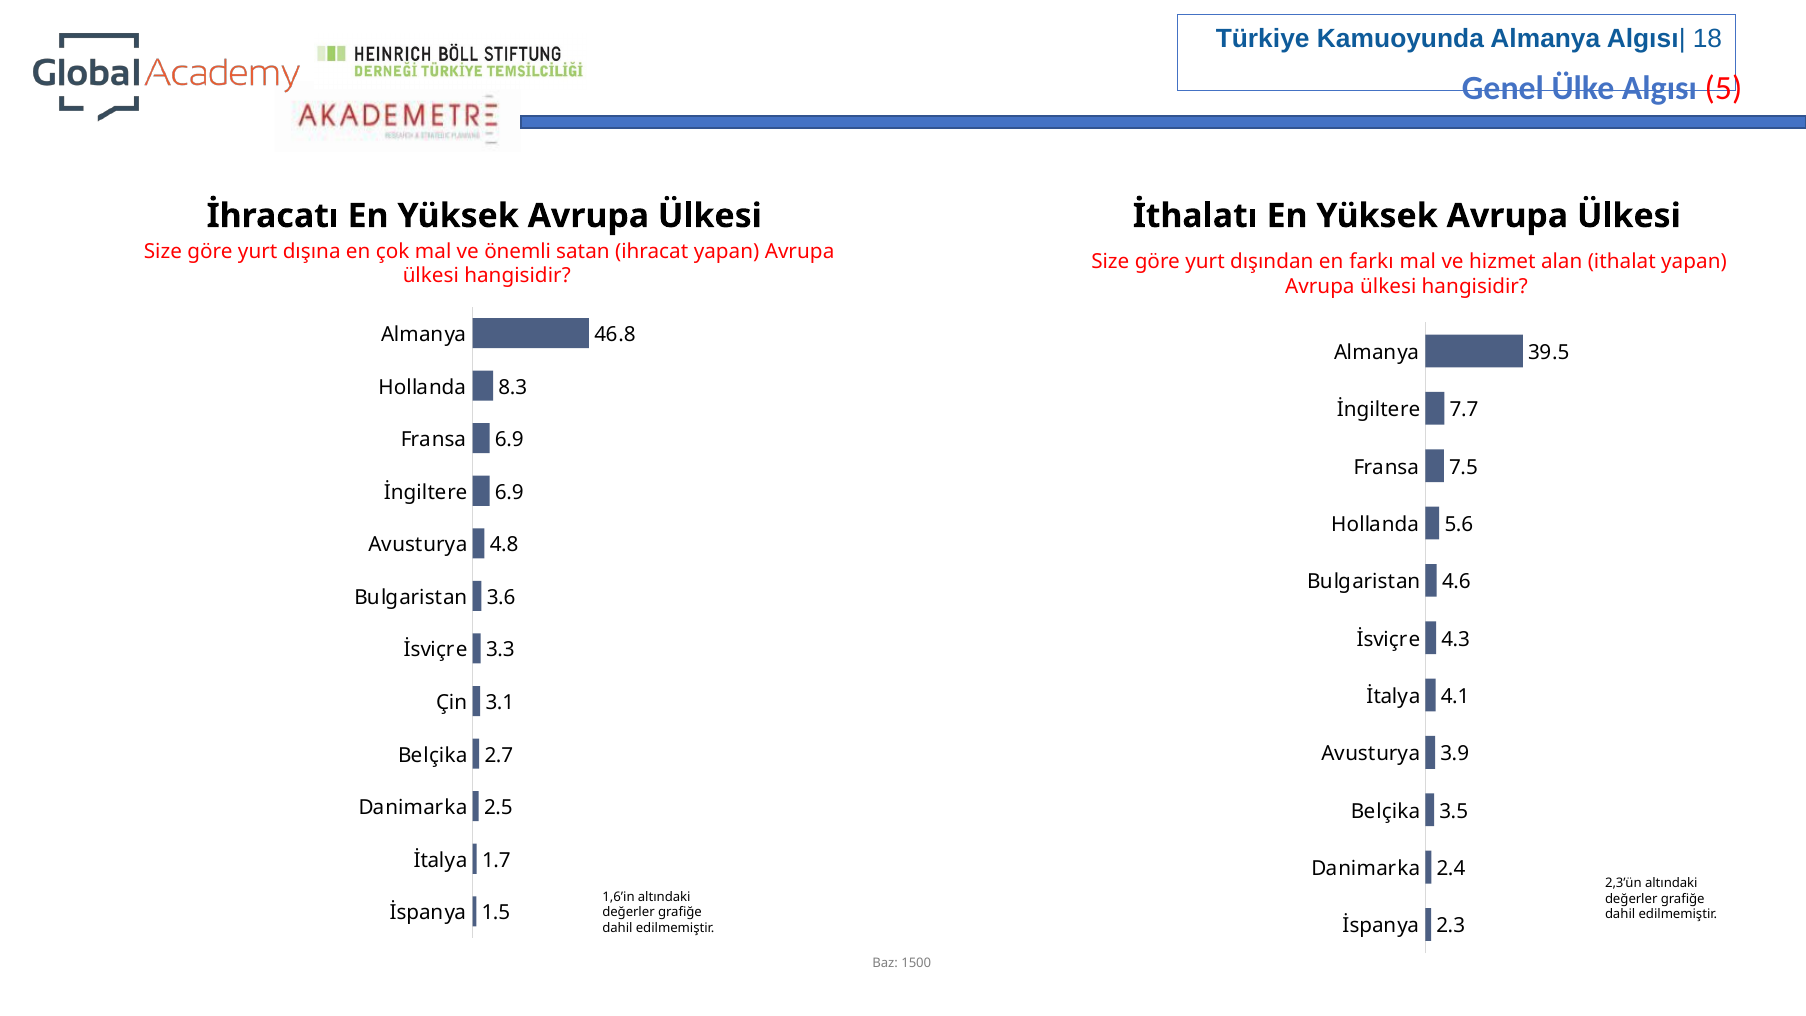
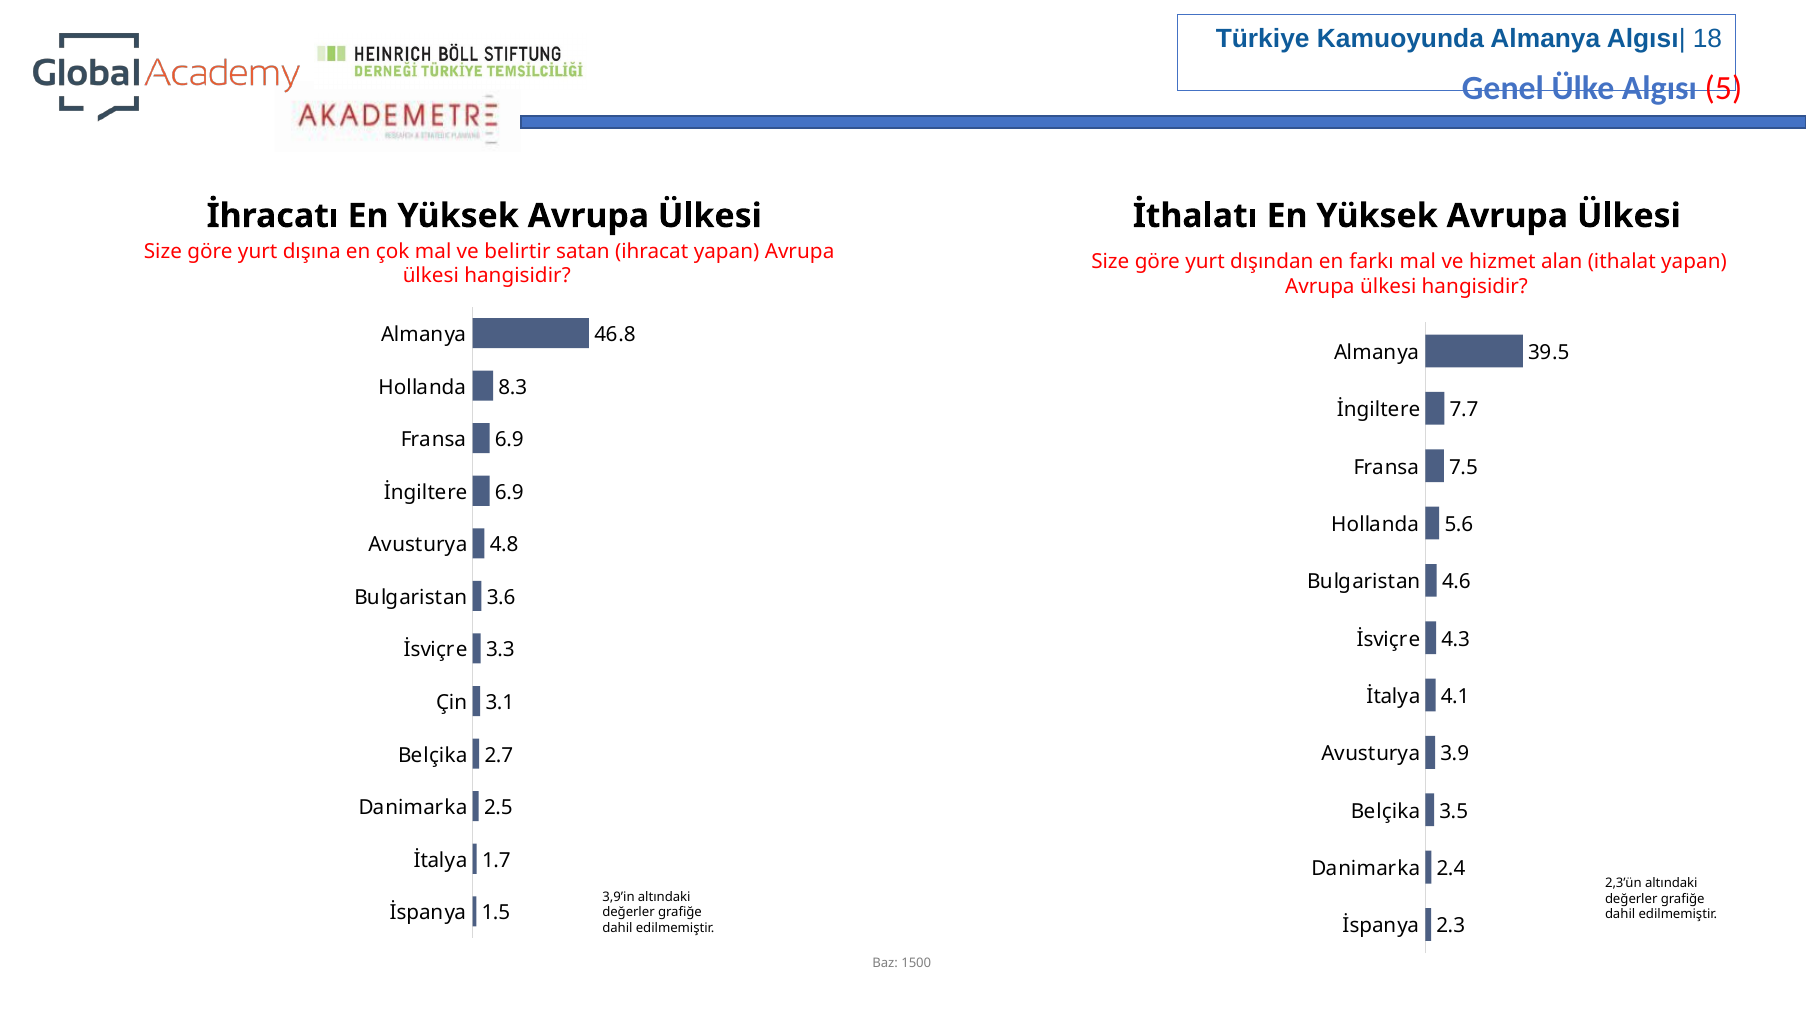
önemli: önemli -> belirtir (517, 251)
1,6’in: 1,6’in -> 3,9’in (619, 897)
